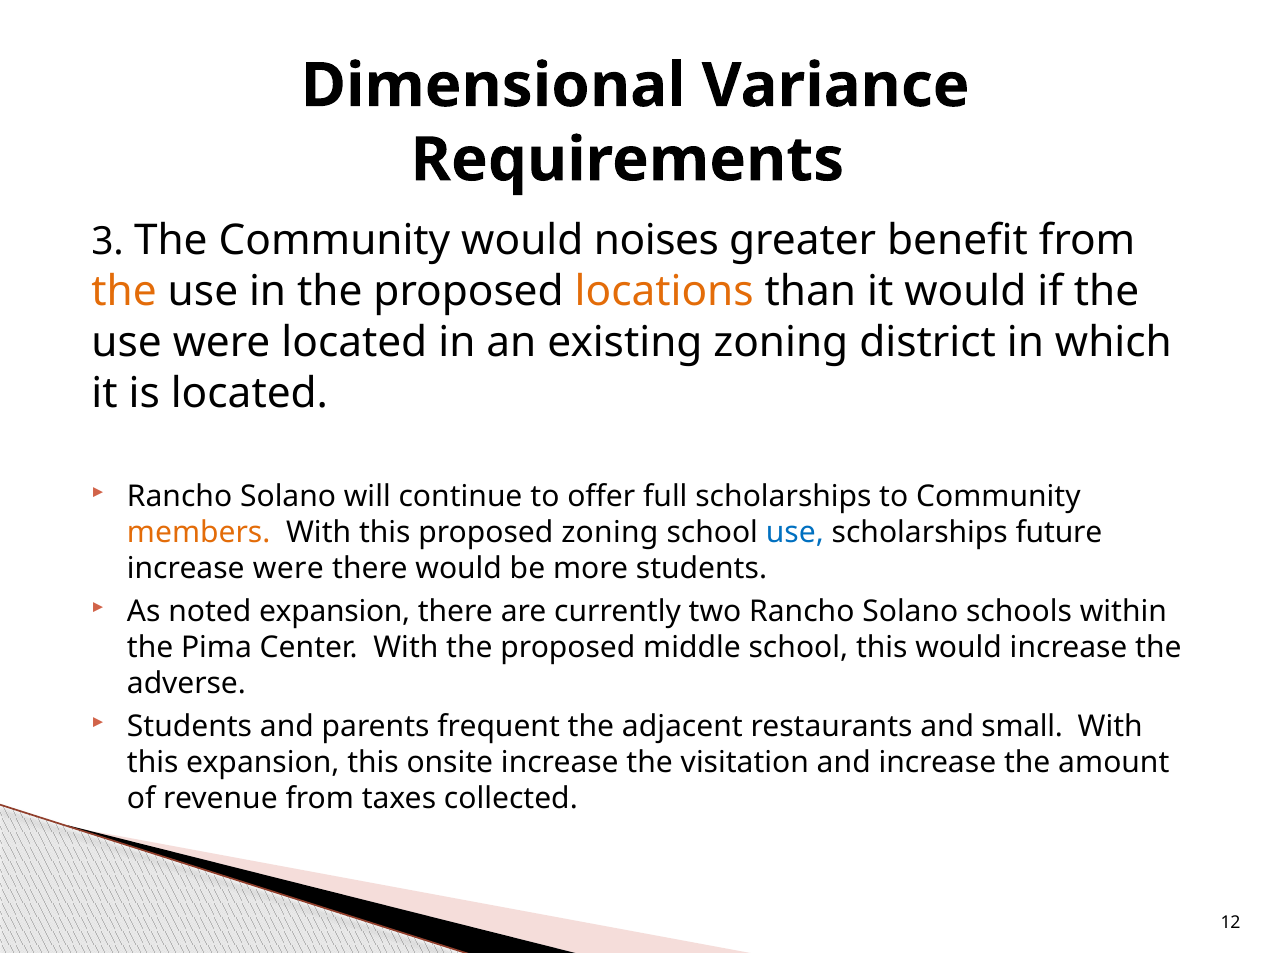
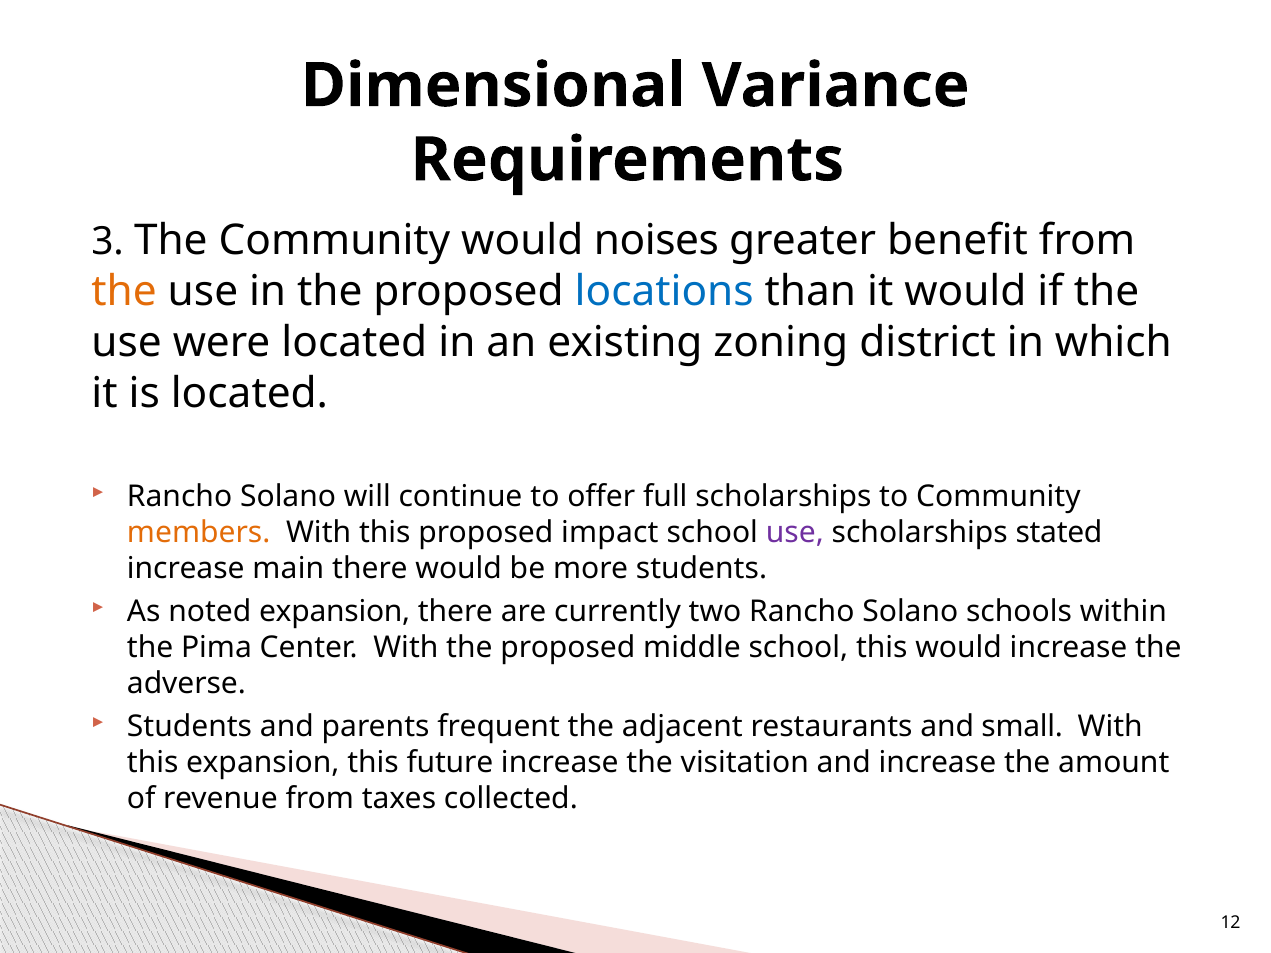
locations colour: orange -> blue (664, 291)
proposed zoning: zoning -> impact (610, 532)
use colour: blue -> purple (795, 532)
future: future -> stated (1059, 532)
increase were: were -> main (288, 568)
onsite: onsite -> future (450, 763)
